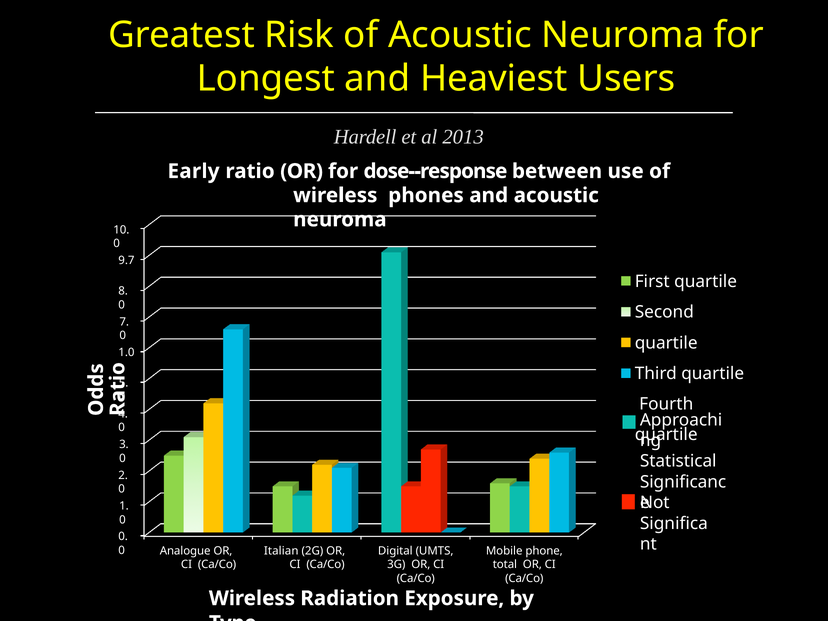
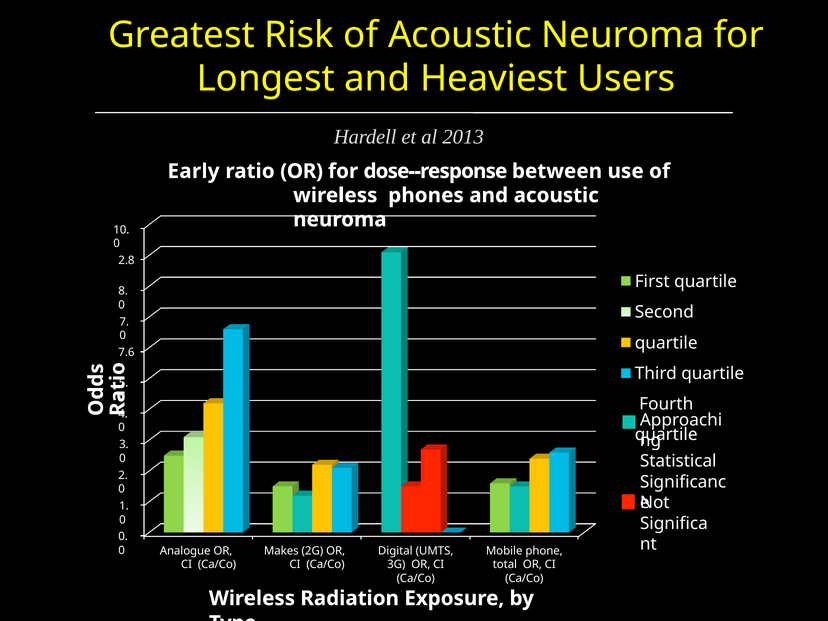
9.7: 9.7 -> 2.8 (126, 260)
1.0: 1.0 -> 7.6 (126, 352)
Italian: Italian -> Makes (281, 551)
